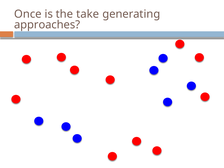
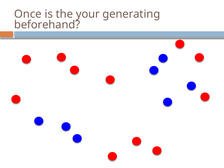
take: take -> your (88, 14)
approaches: approaches -> beforehand (47, 25)
